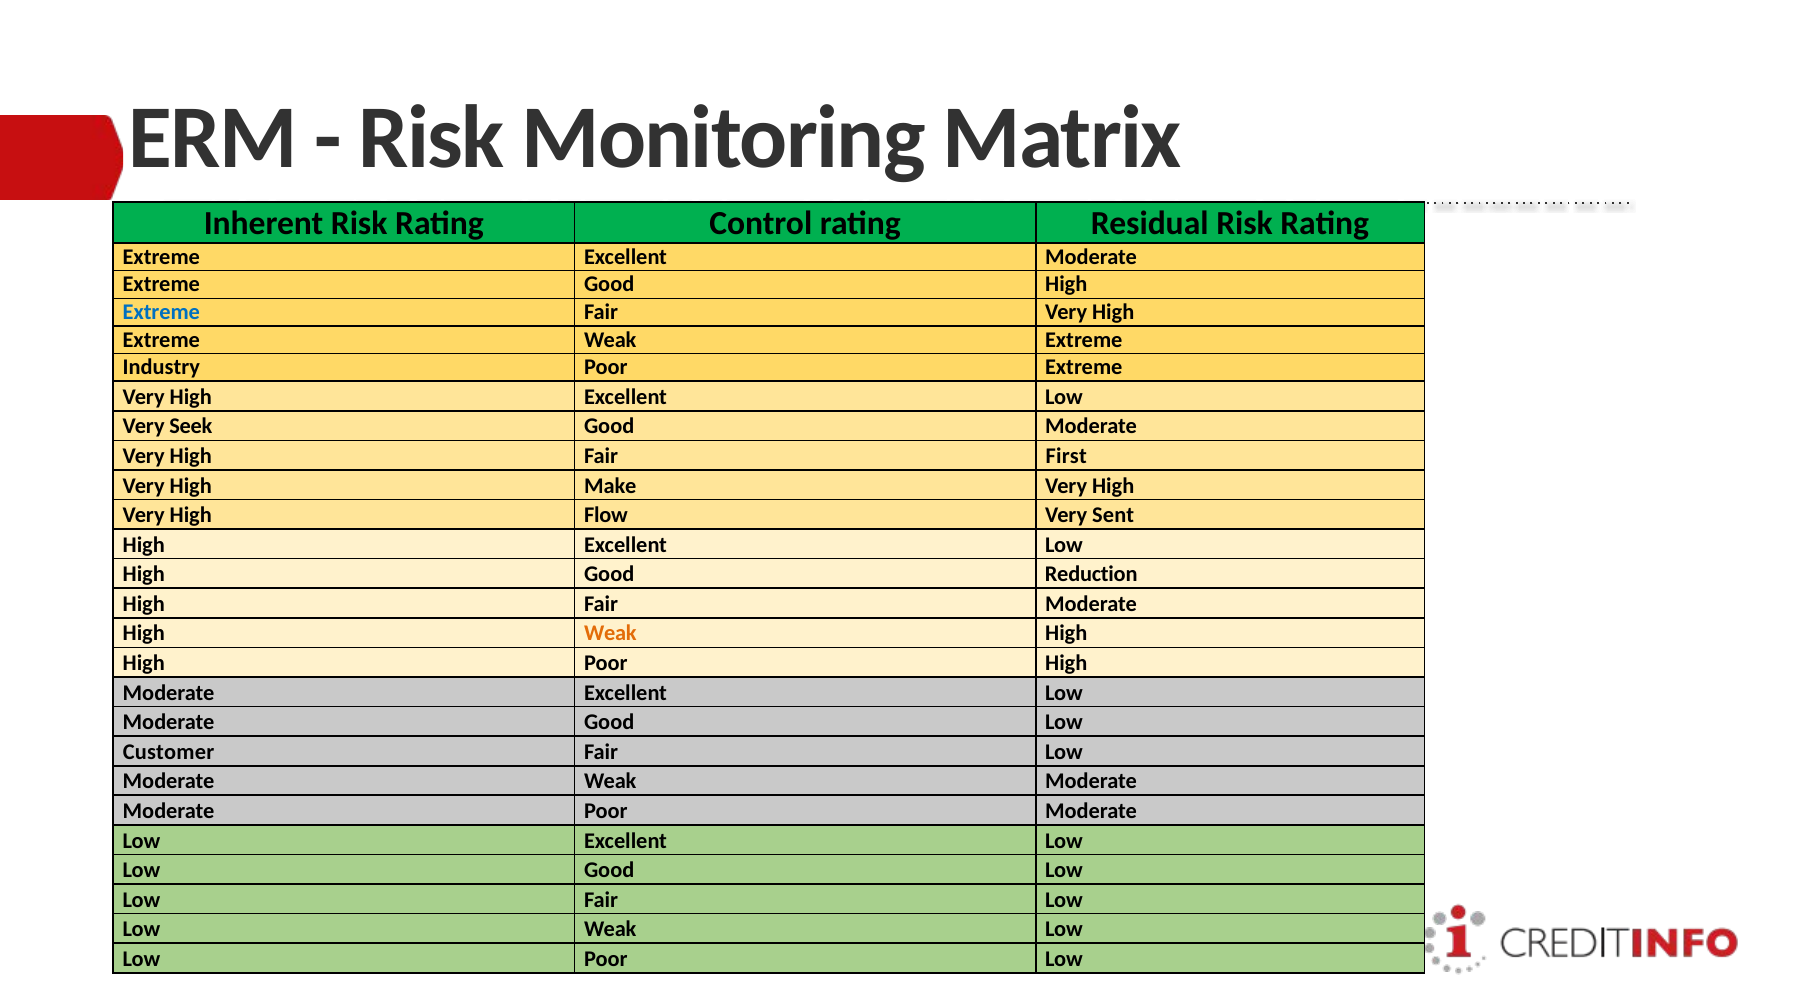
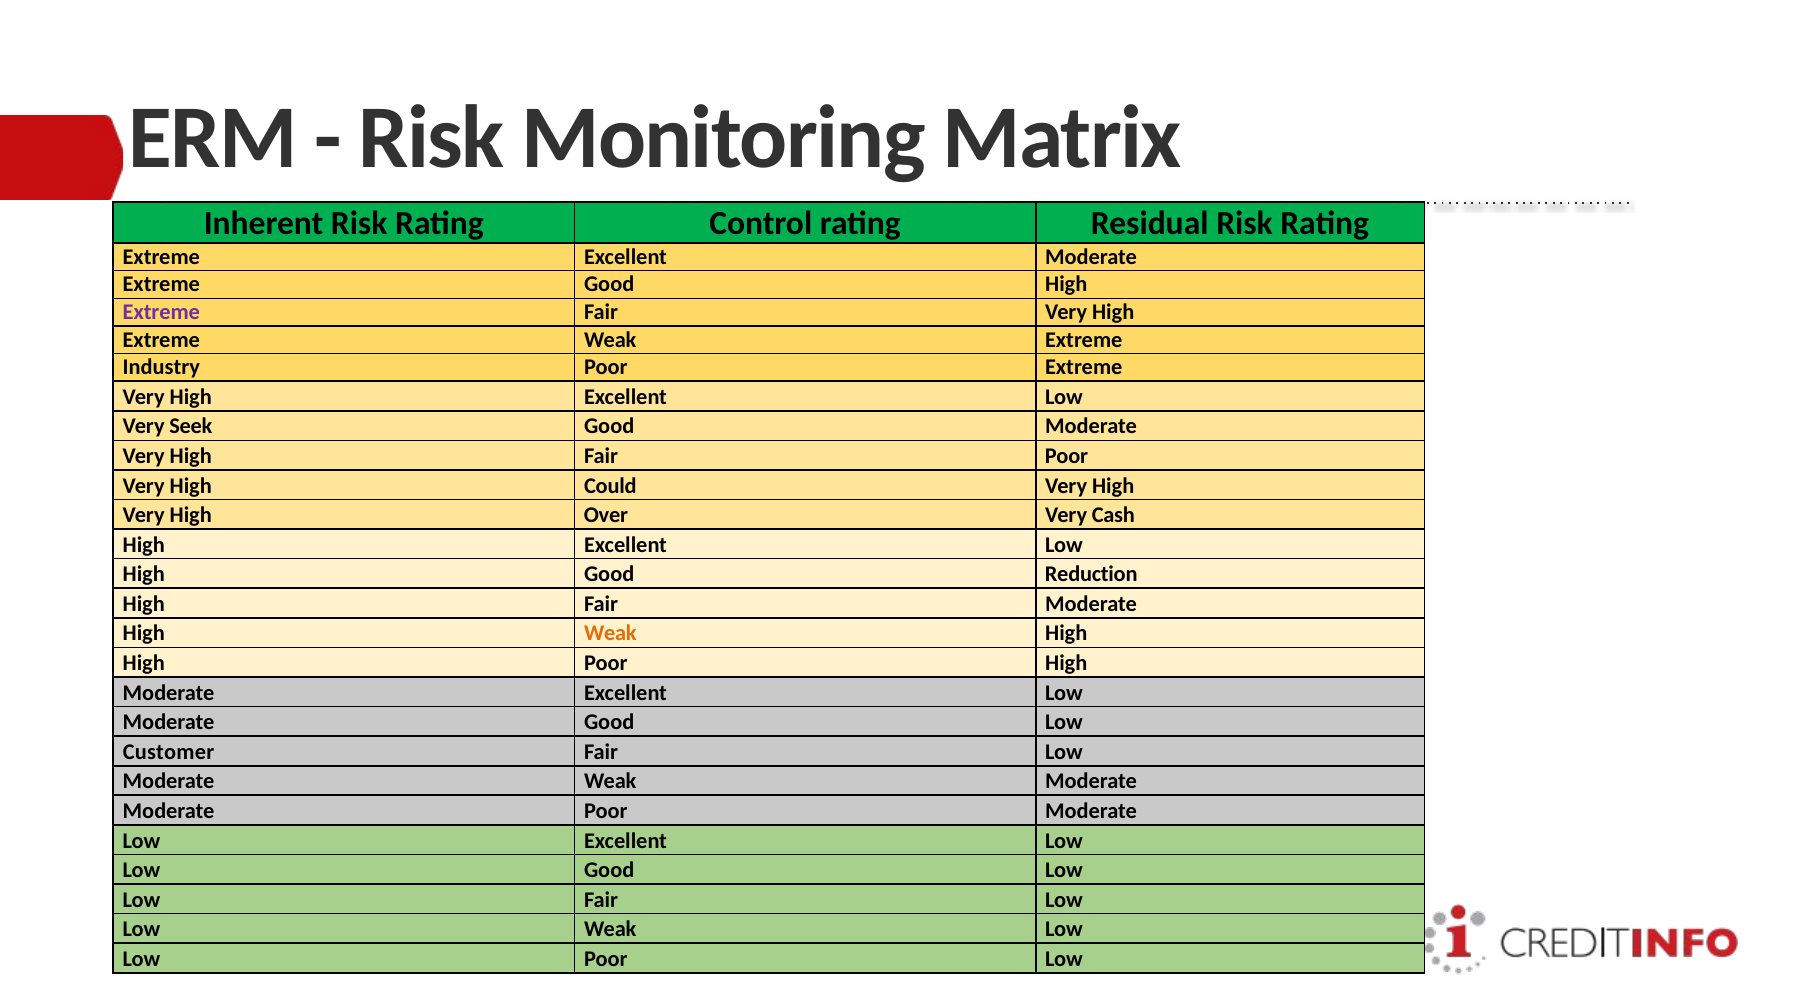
Extreme colour: blue -> purple (161, 312)
Fair First: First -> Poor (1066, 456)
Make: Make -> Could (610, 486)
Flow: Flow -> Over (606, 515)
Sent: Sent -> Cash (1113, 515)
